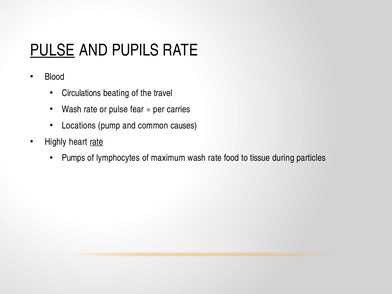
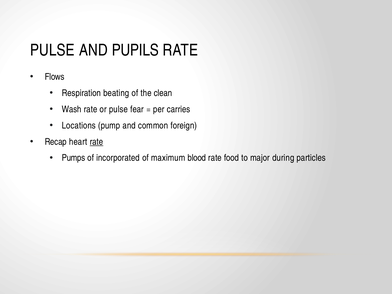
PULSE underline: present -> none (52, 50)
Blood: Blood -> Flows (55, 77)
Circulations: Circulations -> Respiration (81, 93)
travel: travel -> clean (163, 93)
causes: causes -> foreign (184, 125)
Highly: Highly -> Recap (56, 142)
lymphocytes: lymphocytes -> incorporated (118, 158)
maximum wash: wash -> blood (197, 158)
tissue: tissue -> major (260, 158)
